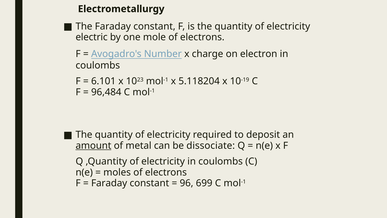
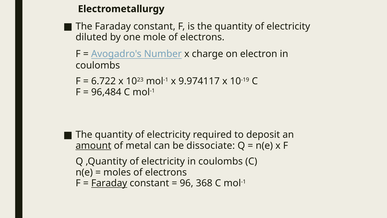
electric: electric -> diluted (92, 37)
6.101: 6.101 -> 6.722 (104, 81)
5.118204: 5.118204 -> 9.974117 (199, 81)
Faraday underline: none -> present (109, 183)
699: 699 -> 368 (204, 183)
